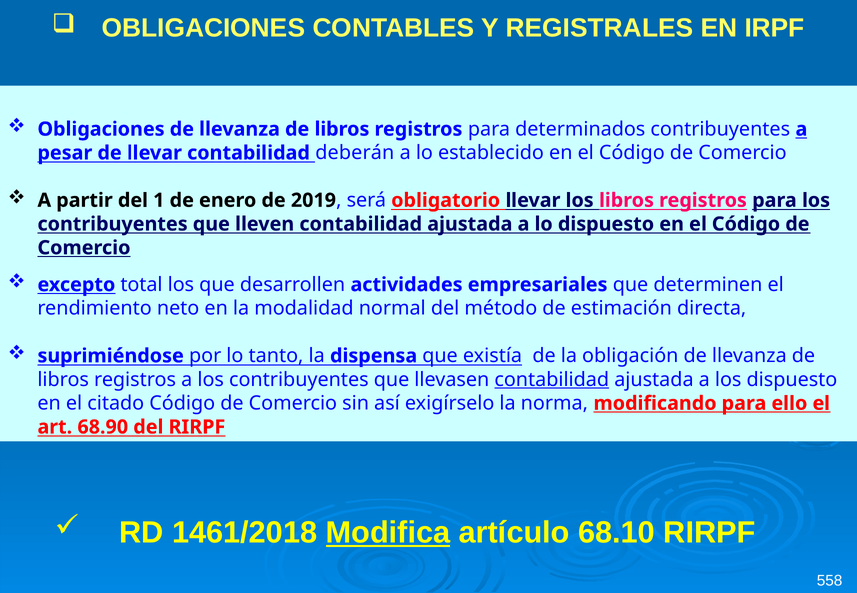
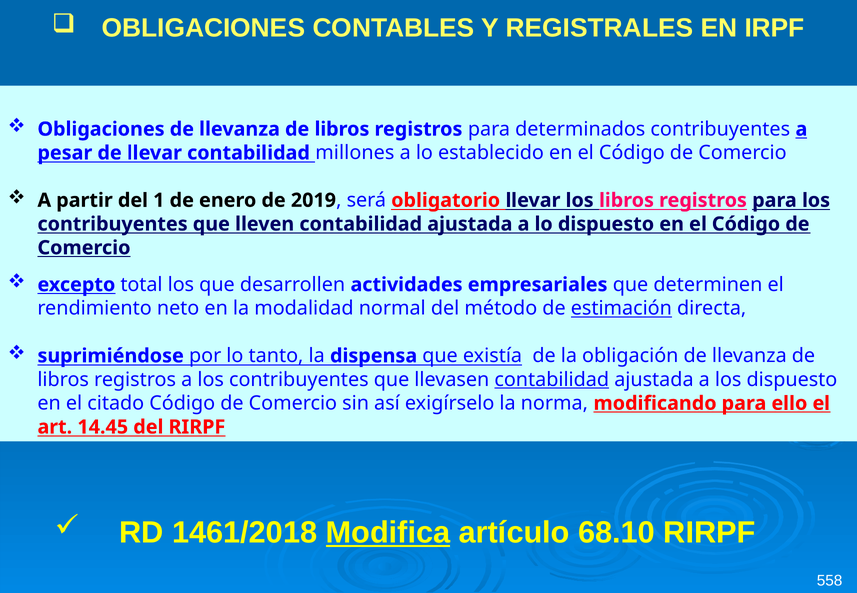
deberán: deberán -> millones (355, 153)
estimación underline: none -> present (621, 309)
68.90: 68.90 -> 14.45 (103, 427)
